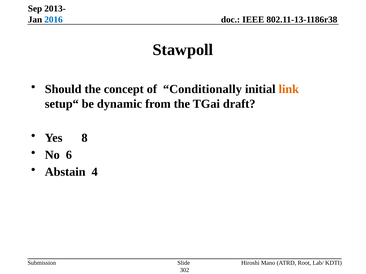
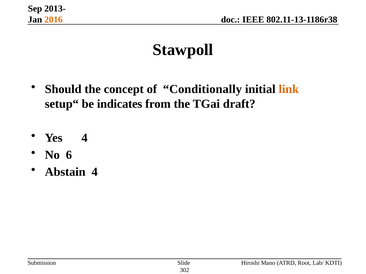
2016 colour: blue -> orange (54, 20)
dynamic: dynamic -> indicates (120, 104)
Yes 8: 8 -> 4 (85, 138)
